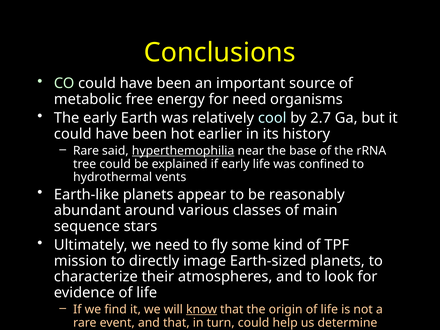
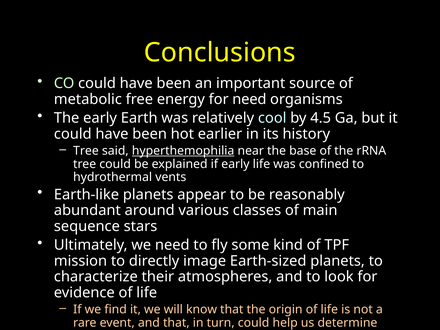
2.7: 2.7 -> 4.5 (321, 118)
Rare: Rare -> Tree (86, 151)
know underline: present -> none (202, 310)
